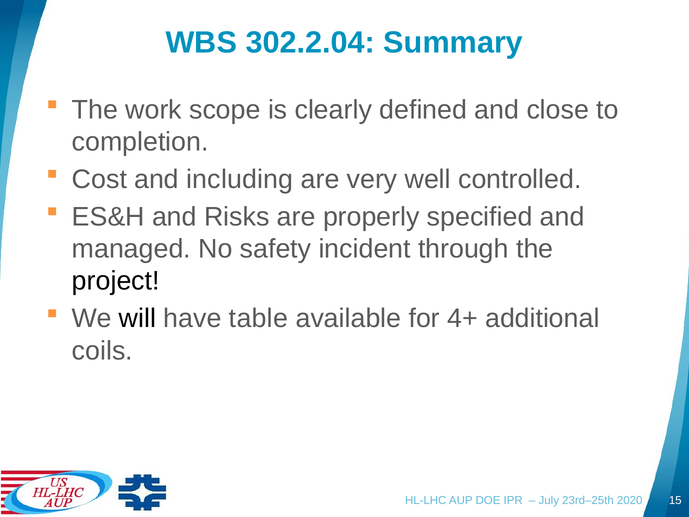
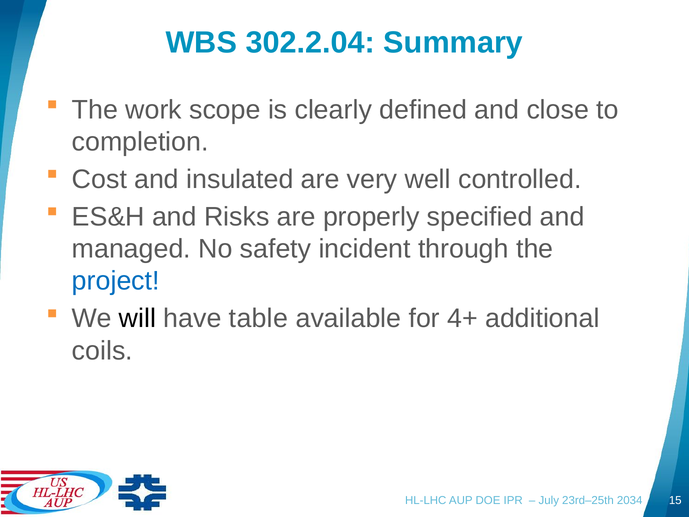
including: including -> insulated (240, 179)
project colour: black -> blue (116, 281)
2020: 2020 -> 2034 (630, 500)
